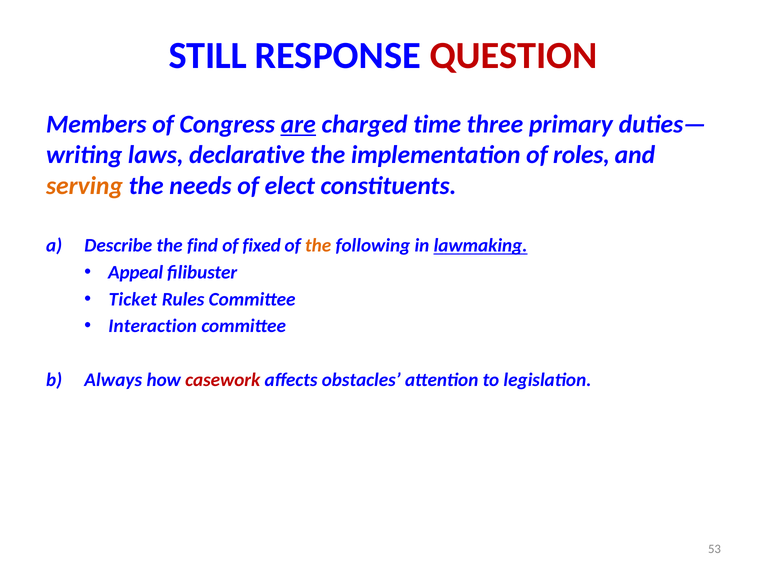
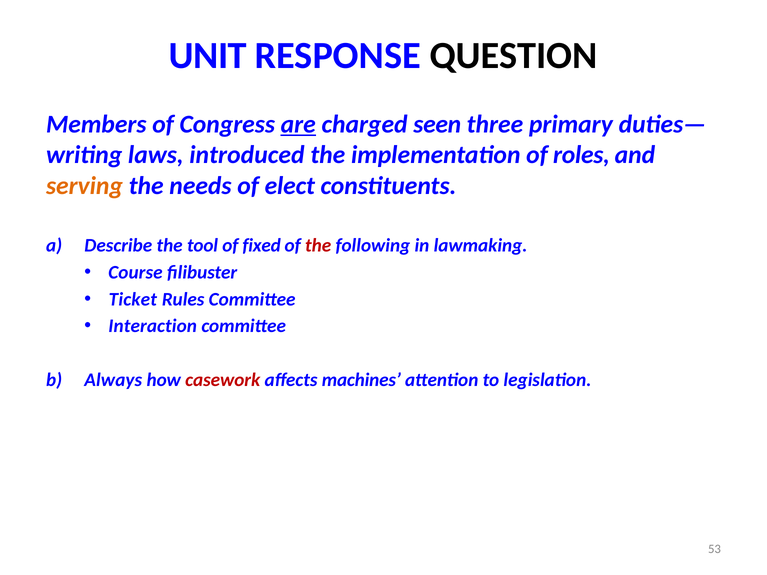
STILL: STILL -> UNIT (208, 56)
QUESTION colour: red -> black (513, 56)
time: time -> seen (437, 124)
declarative: declarative -> introduced (247, 155)
find: find -> tool (203, 246)
the colour: orange -> red (318, 246)
lawmaking underline: present -> none (481, 246)
Appeal: Appeal -> Course (135, 273)
obstacles: obstacles -> machines (361, 380)
